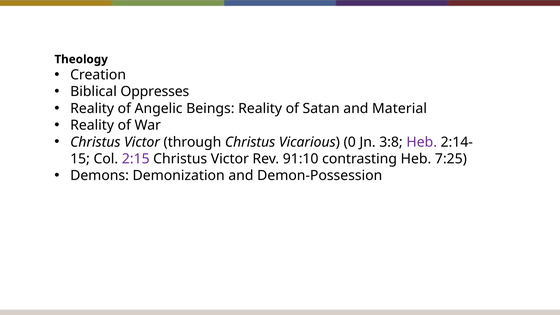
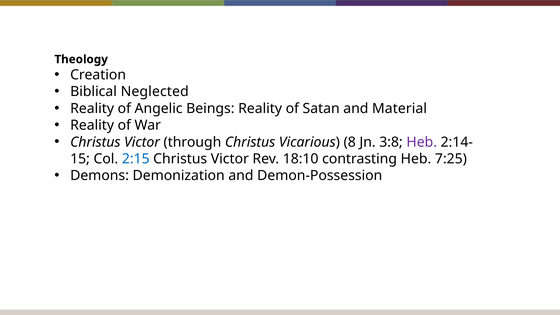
Oppresses: Oppresses -> Neglected (155, 92)
0: 0 -> 8 (350, 142)
2:15 colour: purple -> blue (136, 159)
91:10: 91:10 -> 18:10 (301, 159)
